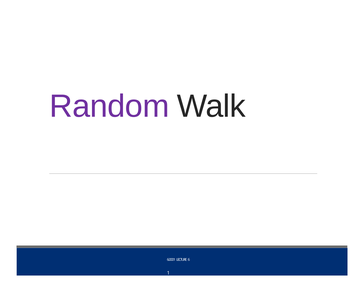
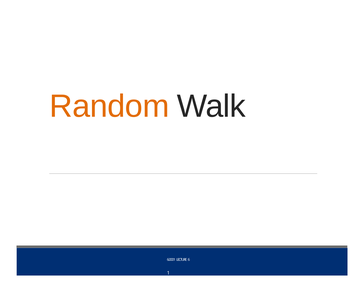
Random colour: purple -> orange (109, 106)
